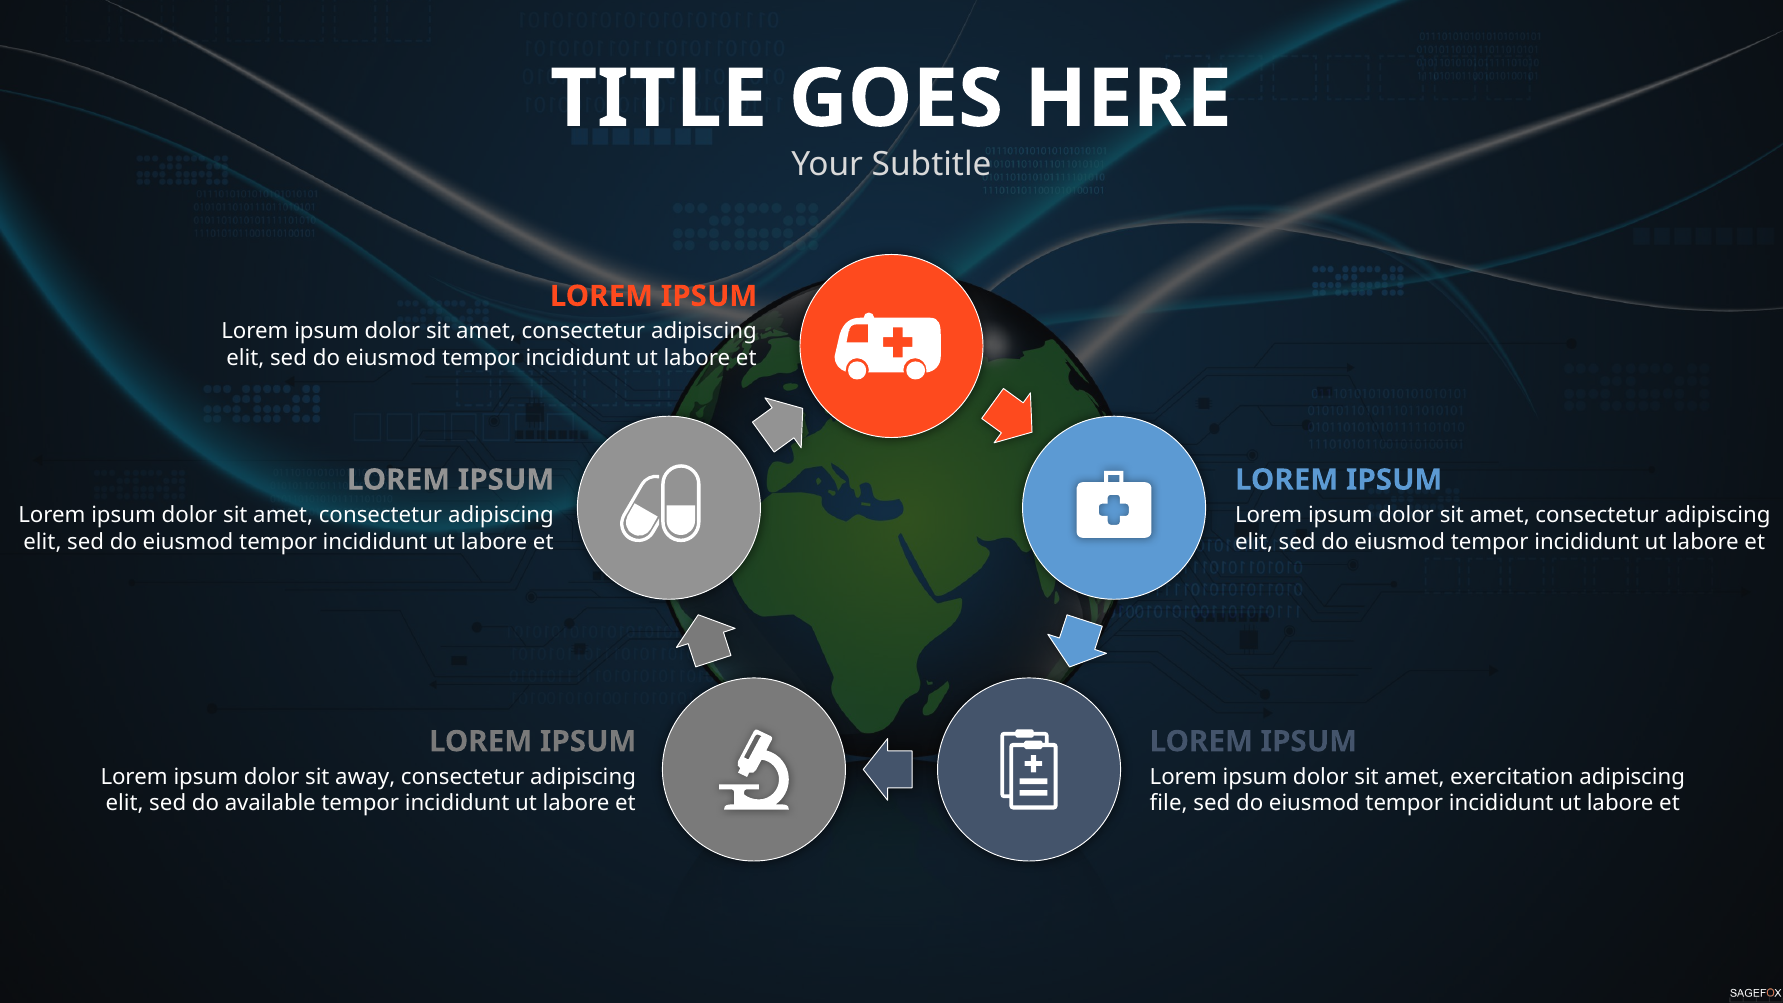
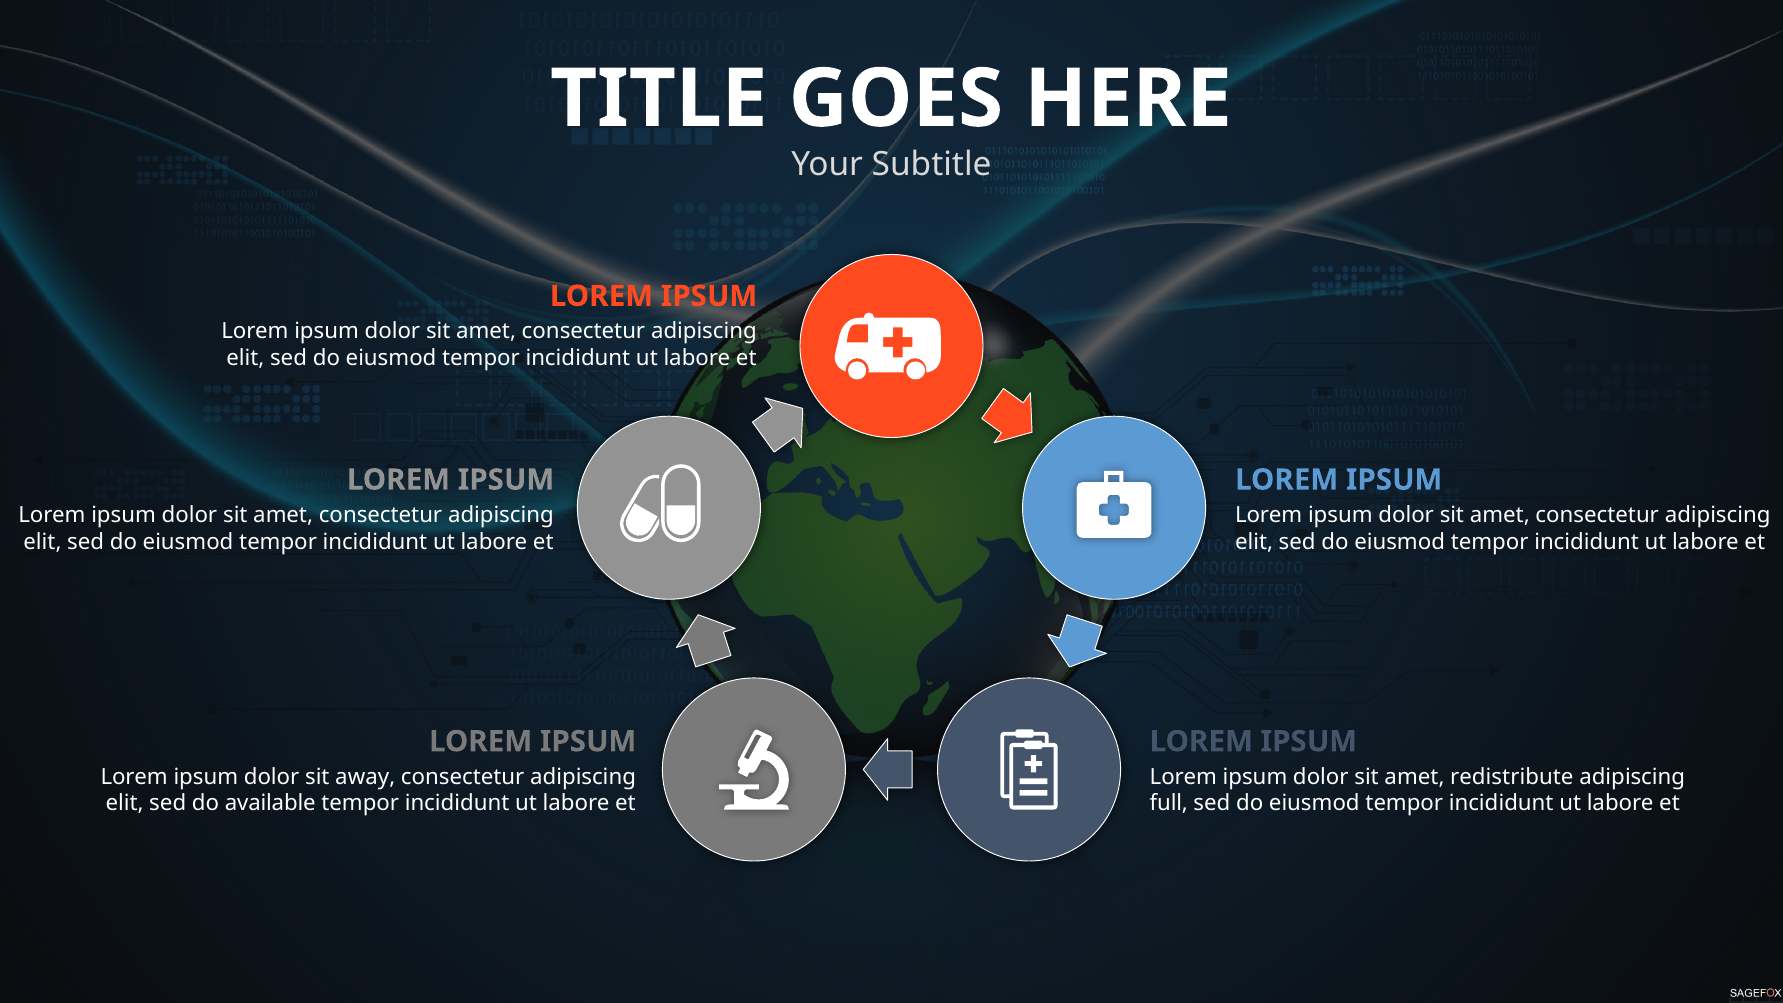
exercitation: exercitation -> redistribute (1512, 777)
file: file -> full (1169, 803)
